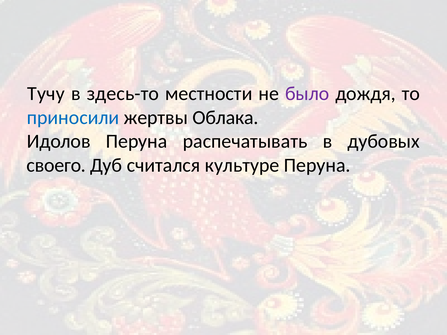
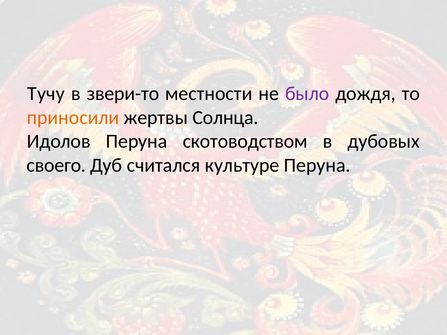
здесь-то: здесь-то -> звери-то (123, 94)
приносили colour: blue -> orange (73, 118)
Облака: Облака -> Солнца (225, 118)
распечатывать: распечатывать -> скотоводством (245, 141)
